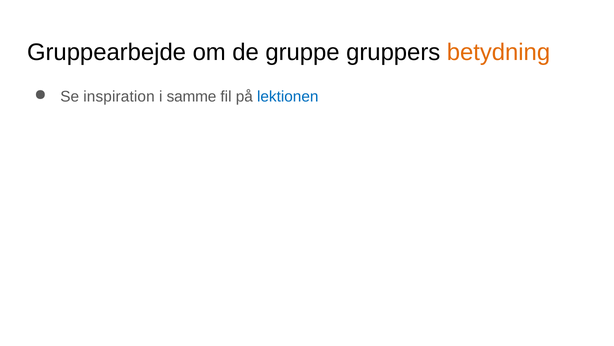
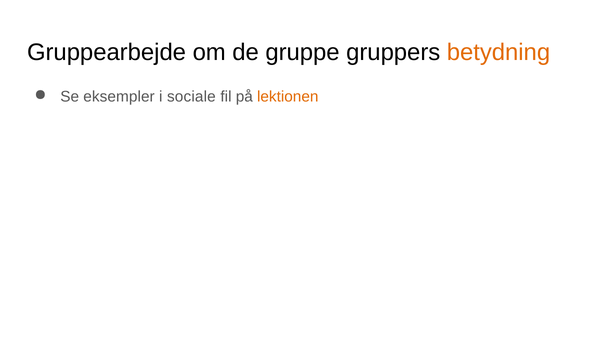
inspiration: inspiration -> eksempler (119, 97)
samme: samme -> sociale (191, 97)
lektionen colour: blue -> orange (288, 97)
